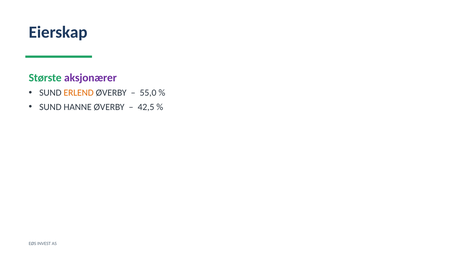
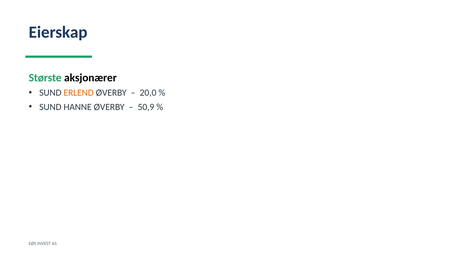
aksjonærer colour: purple -> black (90, 78)
55,0: 55,0 -> 20,0 (148, 93)
42,5: 42,5 -> 50,9 (146, 107)
